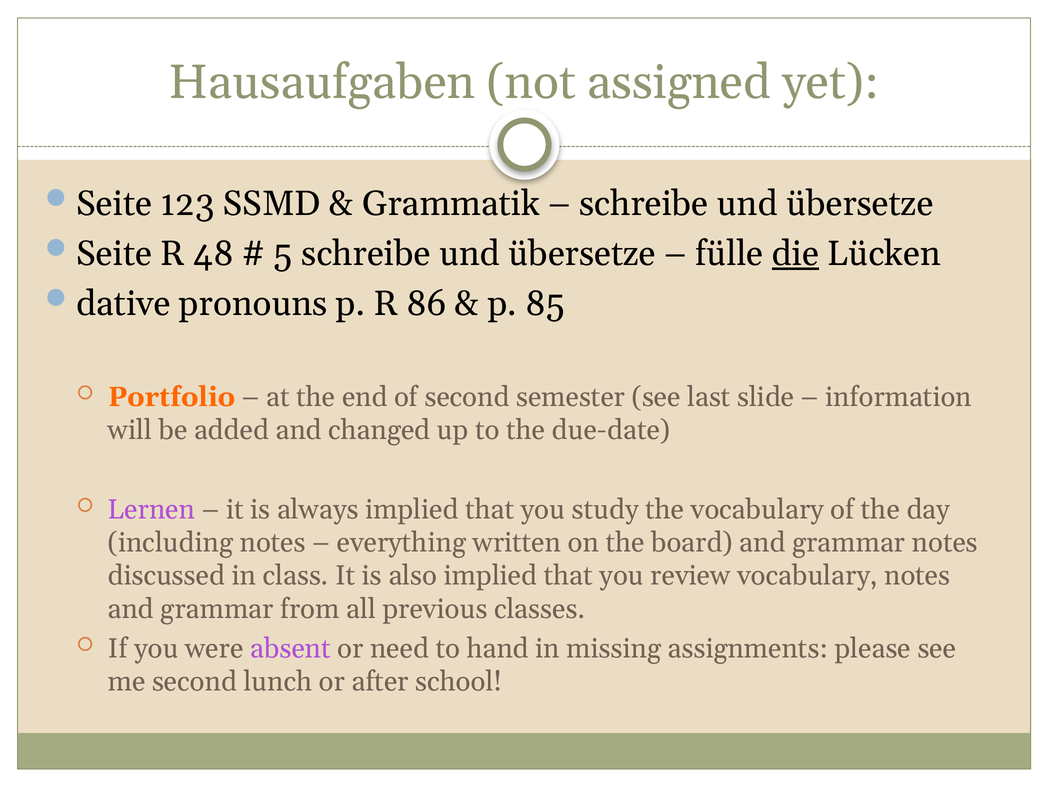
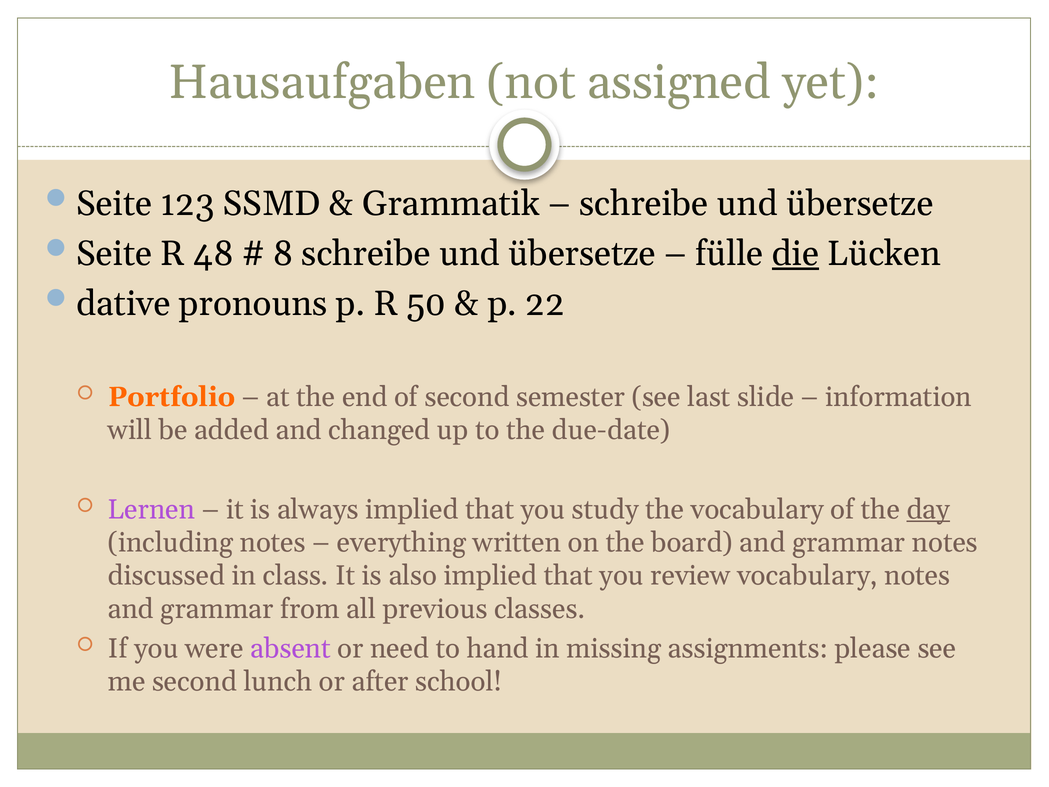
5: 5 -> 8 (283, 254)
86: 86 -> 50 (426, 303)
85: 85 -> 22 (545, 303)
day underline: none -> present (928, 509)
